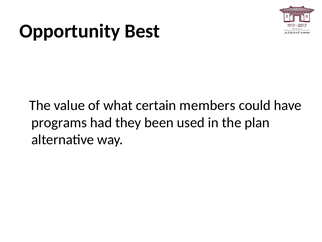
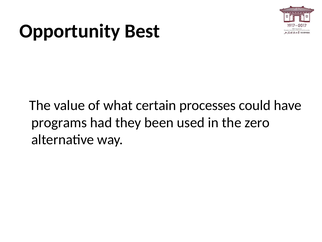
members: members -> processes (208, 105)
plan: plan -> zero (257, 122)
